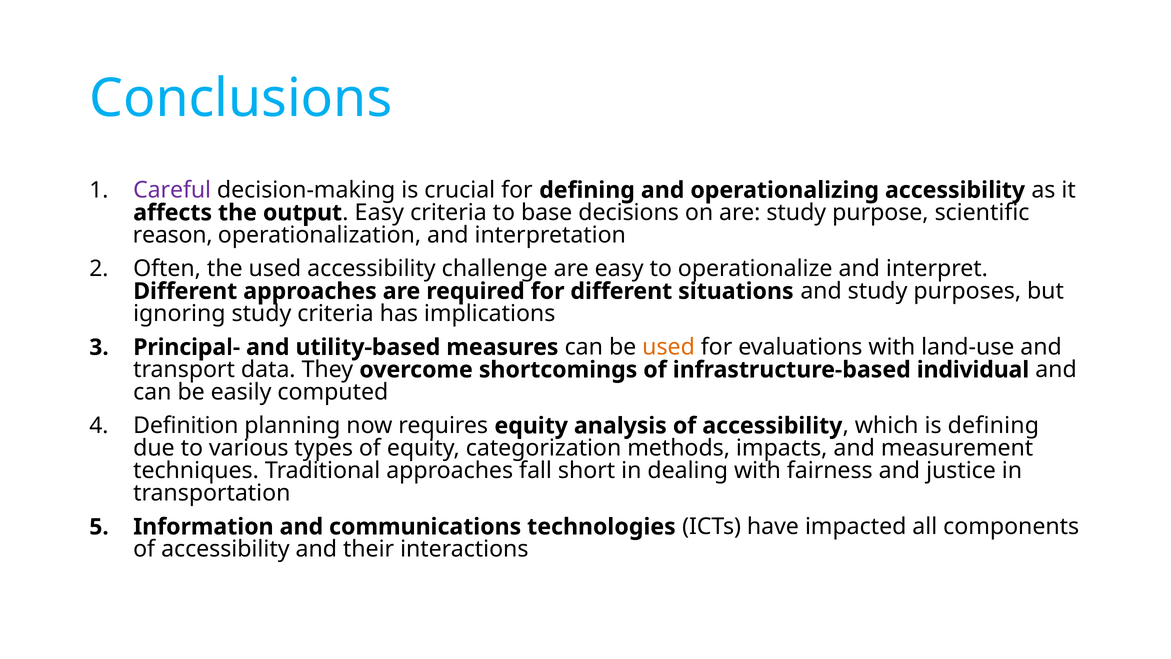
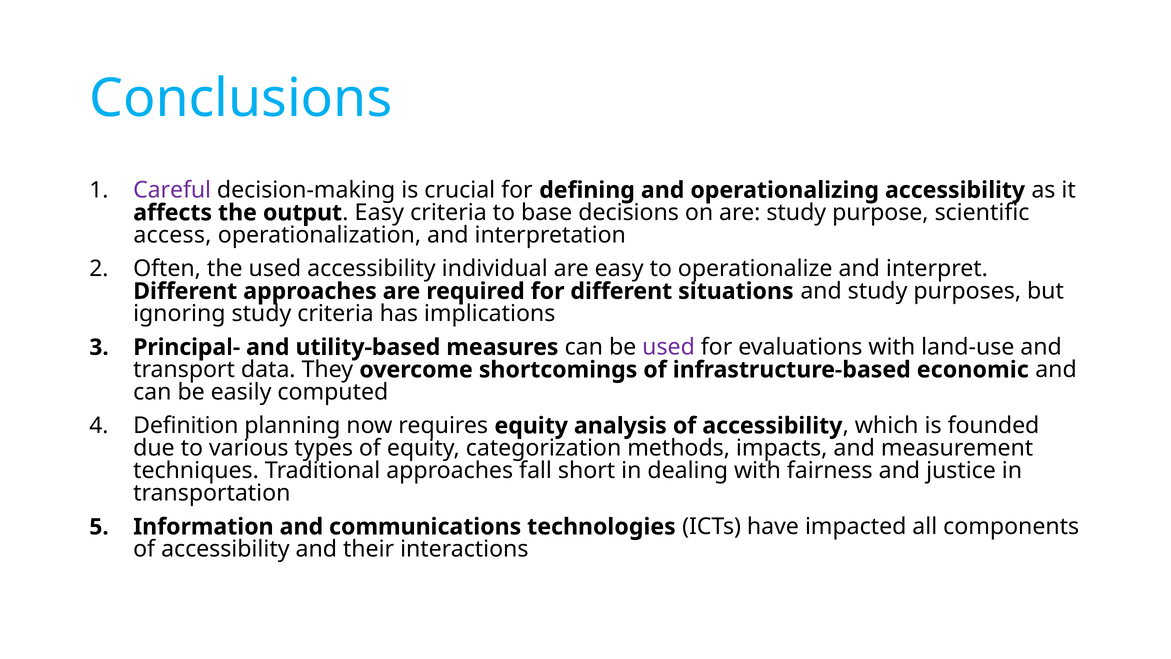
reason: reason -> access (172, 235)
challenge: challenge -> individual (495, 269)
used colour: orange -> purple (669, 347)
individual: individual -> economic (973, 370)
is defining: defining -> founded (994, 426)
